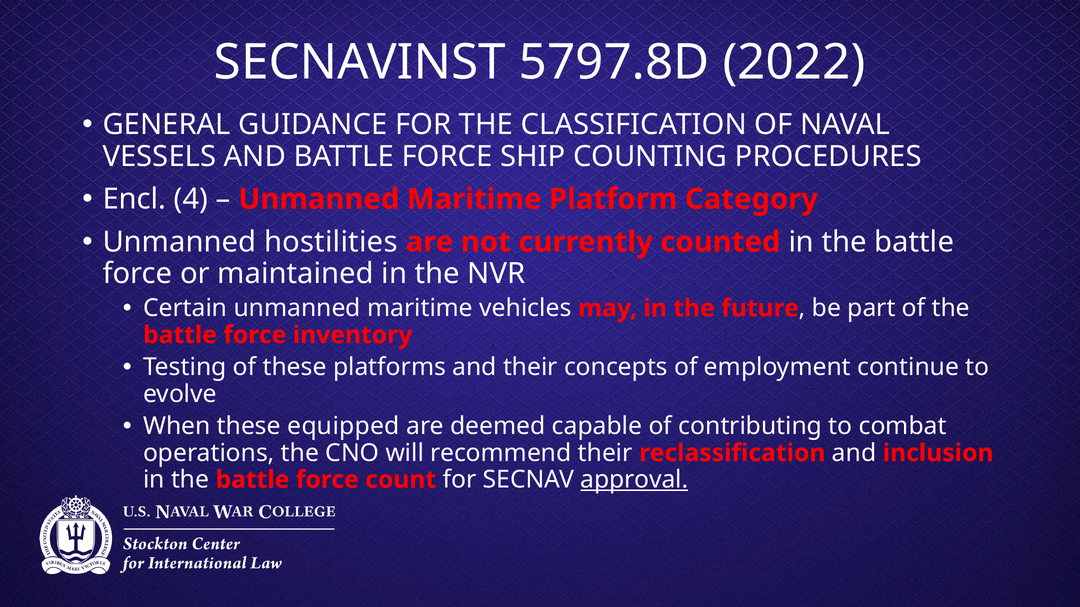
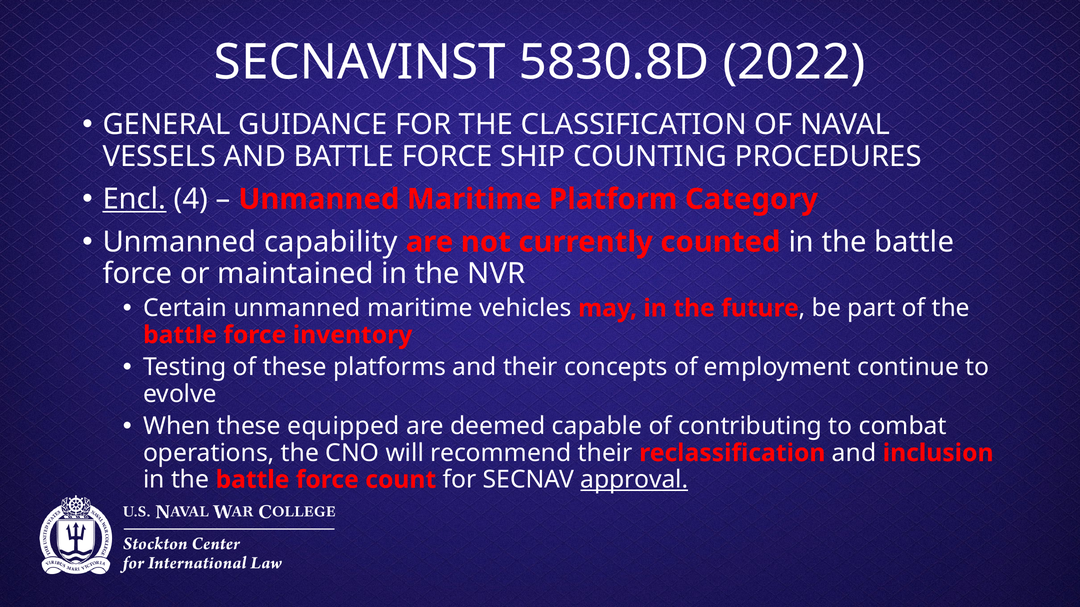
5797.8D: 5797.8D -> 5830.8D (614, 63)
Encl underline: none -> present (134, 199)
hostilities: hostilities -> capability (331, 242)
